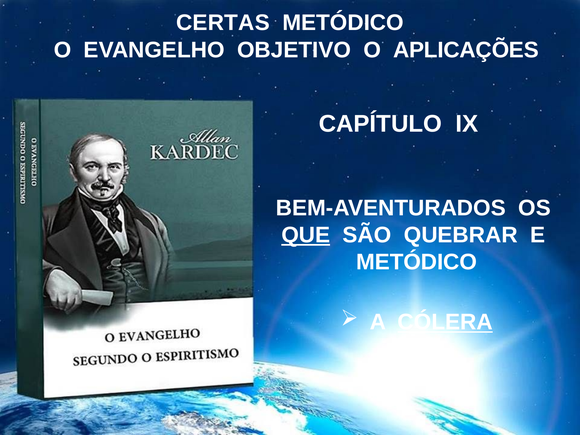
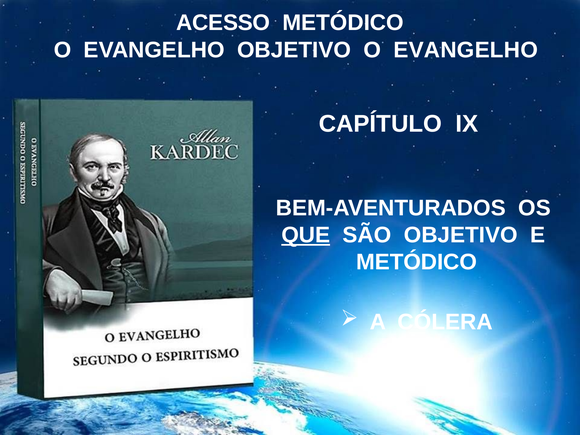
CERTAS: CERTAS -> ACESSO (223, 23)
APLICAÇÕES: APLICAÇÕES -> EVANGELHO (466, 50)
SÃO QUEBRAR: QUEBRAR -> OBJETIVO (461, 235)
CÓLERA underline: present -> none (445, 322)
